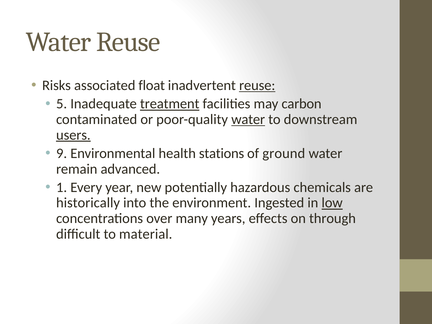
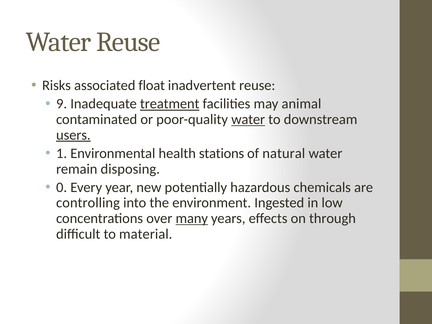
reuse underline: present -> none (257, 85)
5: 5 -> 9 (62, 104)
carbon: carbon -> animal (301, 104)
9: 9 -> 1 (62, 153)
ground: ground -> natural (284, 153)
advanced: advanced -> disposing (130, 169)
1: 1 -> 0 (62, 187)
historically: historically -> controlling (88, 203)
low underline: present -> none (332, 203)
many underline: none -> present (192, 218)
